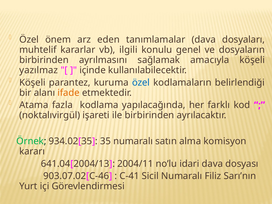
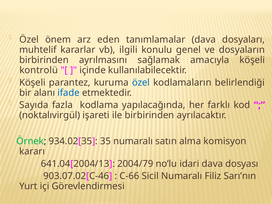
yazılmaz: yazılmaz -> kontrolü (39, 70)
ifade colour: orange -> blue (69, 93)
Atama: Atama -> Sayıda (34, 105)
2004/11: 2004/11 -> 2004/79 (135, 164)
C-41: C-41 -> C-66 (129, 176)
